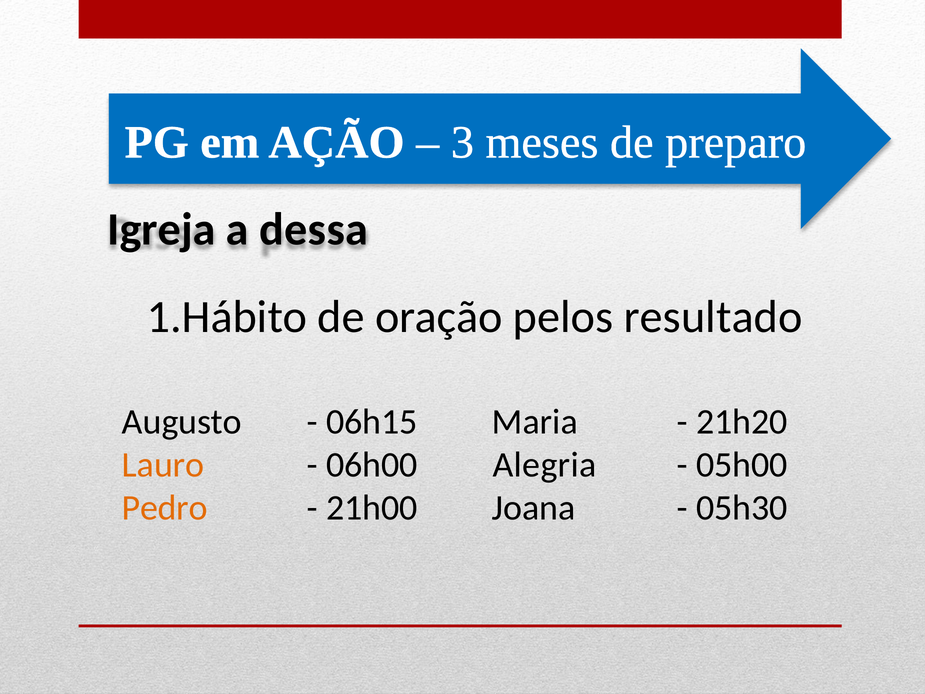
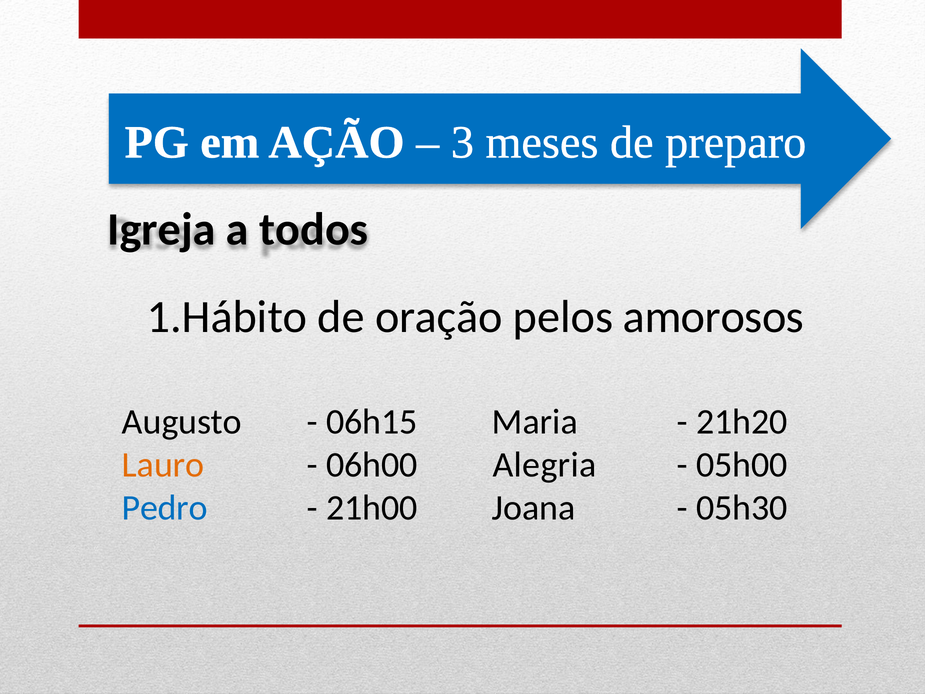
dessa: dessa -> todos (314, 229)
resultado: resultado -> amorosos (713, 317)
Pedro colour: orange -> blue (165, 508)
